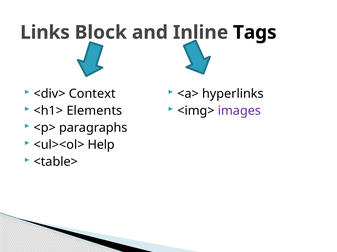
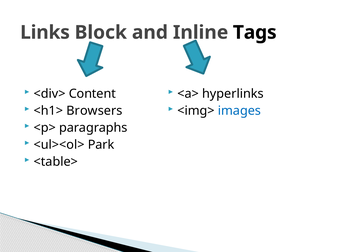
Context: Context -> Content (92, 94)
images colour: purple -> blue (239, 111)
Elements: Elements -> Browsers (94, 111)
Help: Help -> Park (101, 145)
